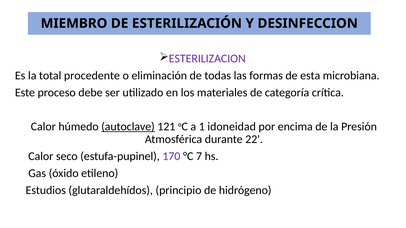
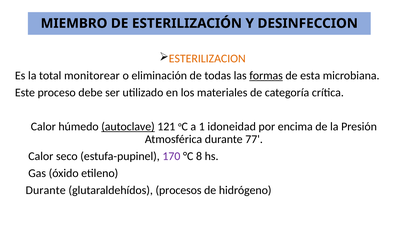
ESTERILIZACION colour: purple -> orange (207, 59)
procedente: procedente -> monitorear (92, 76)
formas underline: none -> present (266, 76)
22: 22 -> 77 (254, 139)
7: 7 -> 8 (199, 156)
Estudios: Estudios -> Durante (46, 190)
principio: principio -> procesos (179, 190)
